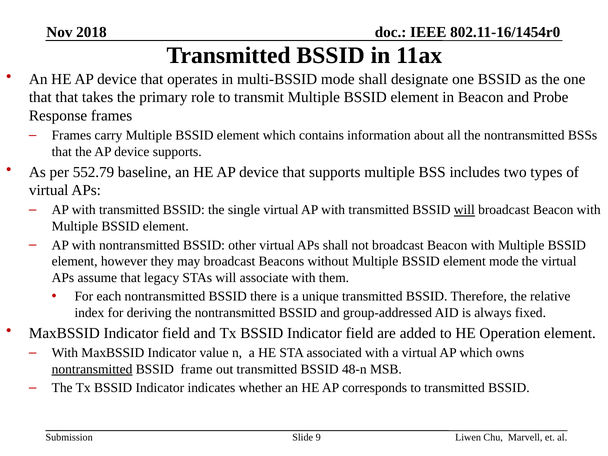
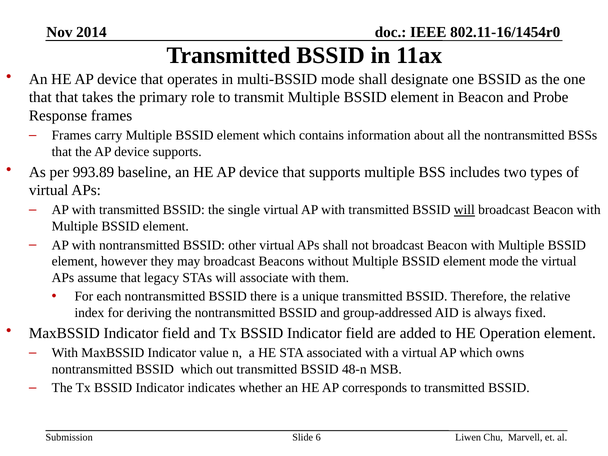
2018: 2018 -> 2014 (91, 32)
552.79: 552.79 -> 993.89 (93, 172)
nontransmitted underline: present -> none (92, 369)
BSSID frame: frame -> which (197, 369)
9: 9 -> 6 (318, 437)
